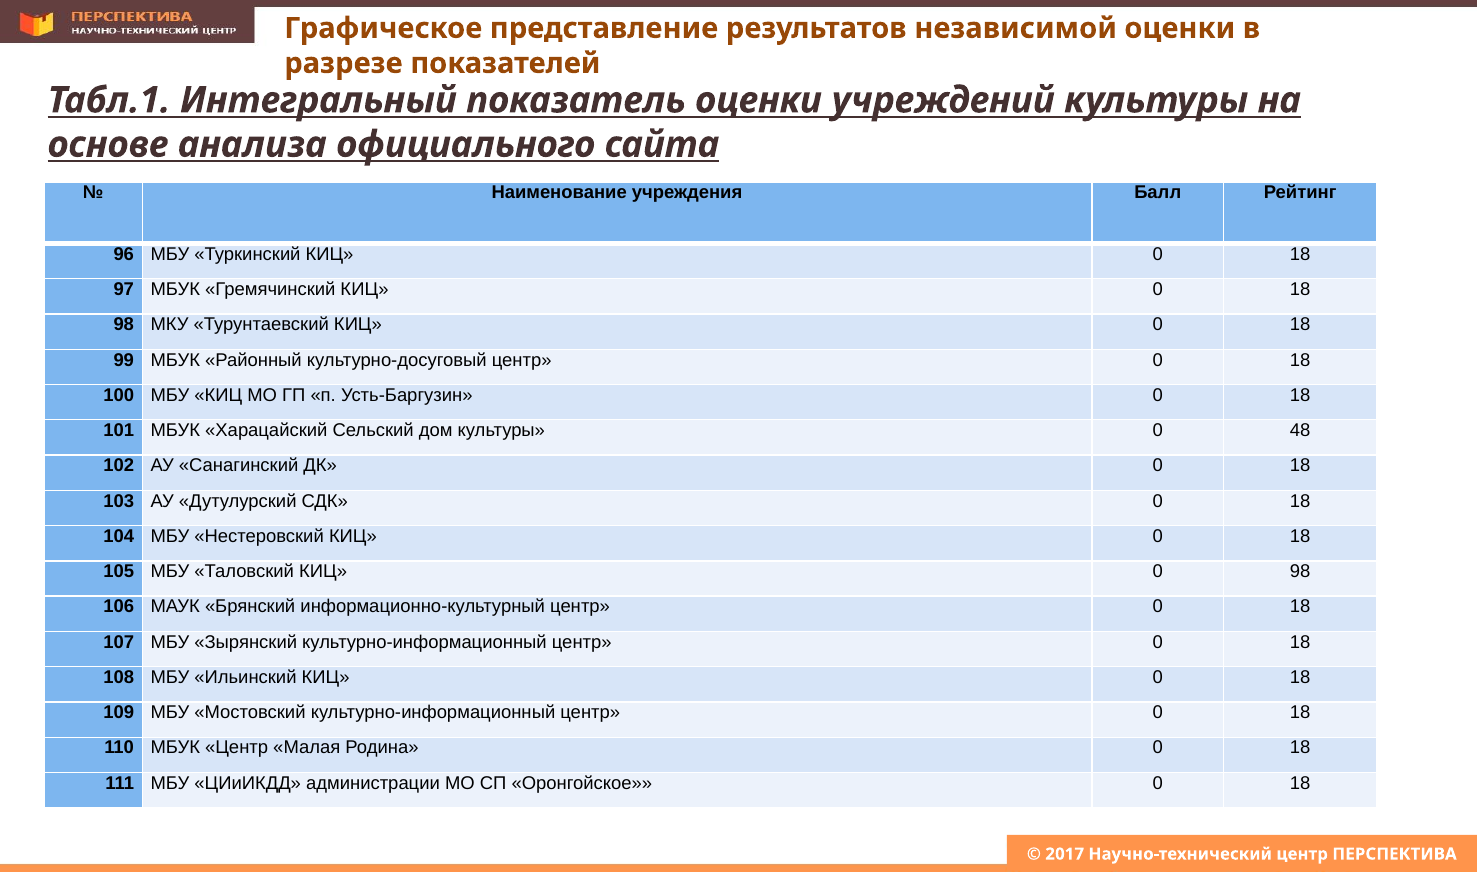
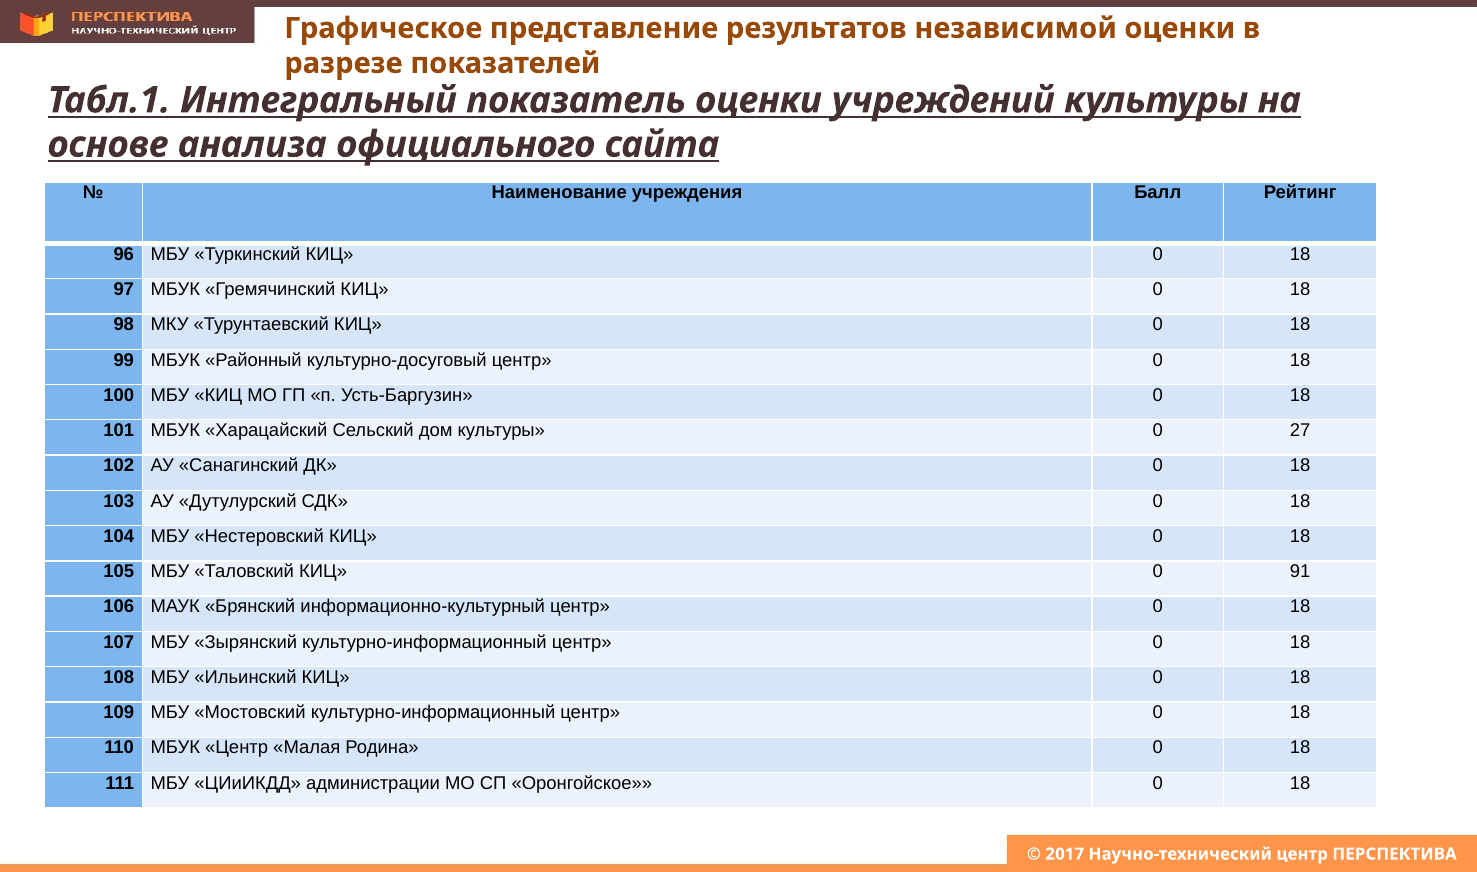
48: 48 -> 27 (1300, 431)
0 98: 98 -> 91 (1300, 572)
